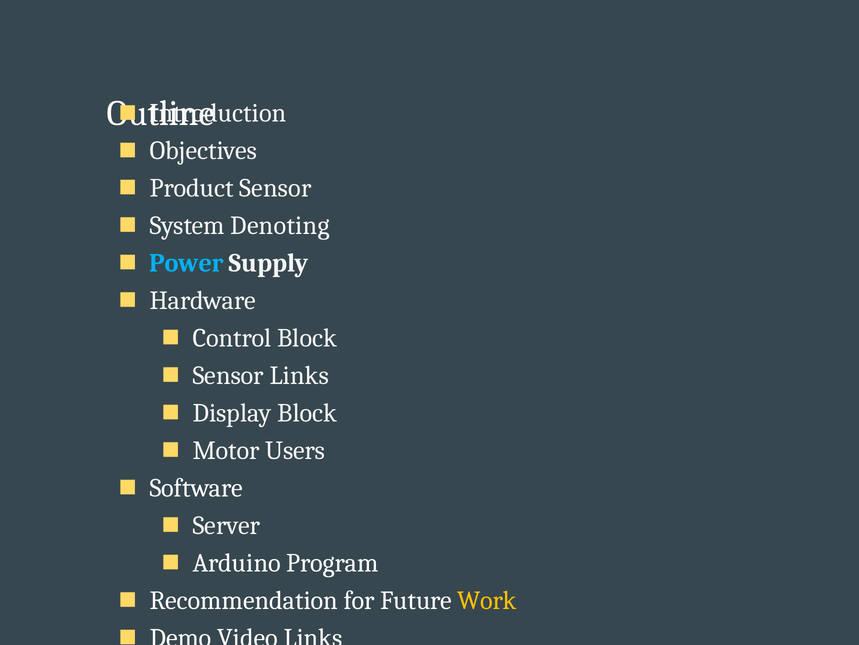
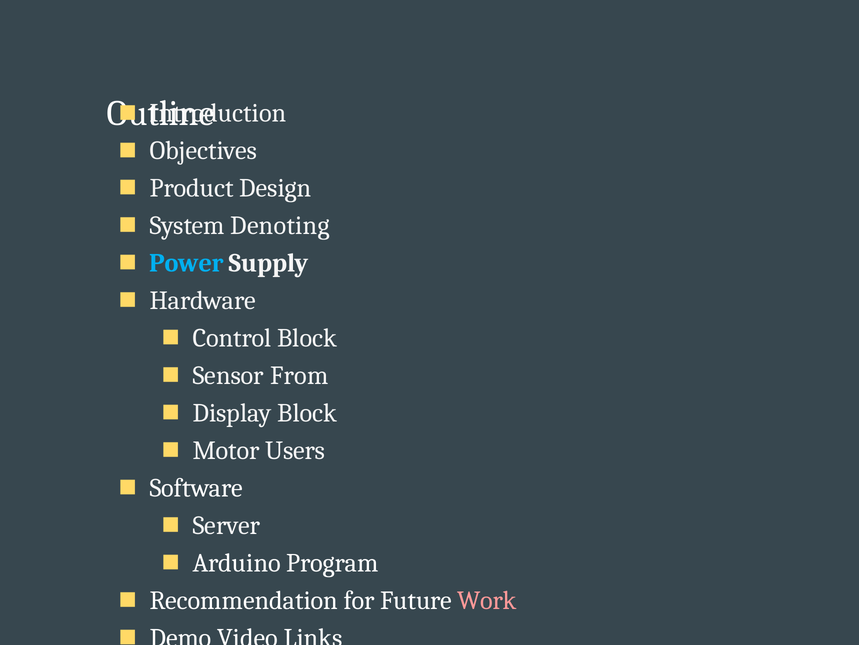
Product Sensor: Sensor -> Design (275, 188)
Sensor Links: Links -> From (299, 375)
Work colour: yellow -> pink (487, 600)
